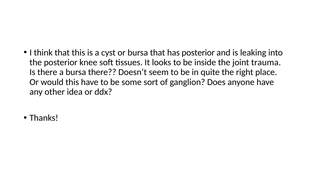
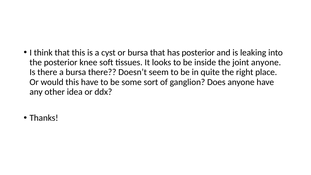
joint trauma: trauma -> anyone (266, 62)
